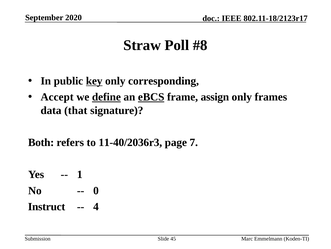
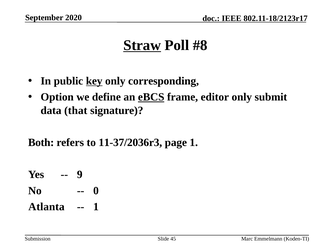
Straw underline: none -> present (142, 45)
Accept: Accept -> Option (57, 97)
define underline: present -> none (106, 97)
assign: assign -> editor (215, 97)
frames: frames -> submit (271, 97)
11-40/2036r3: 11-40/2036r3 -> 11-37/2036r3 (130, 142)
page 7: 7 -> 1 (194, 142)
1: 1 -> 9 (80, 174)
Instruct: Instruct -> Atlanta (46, 206)
4: 4 -> 1 (96, 206)
